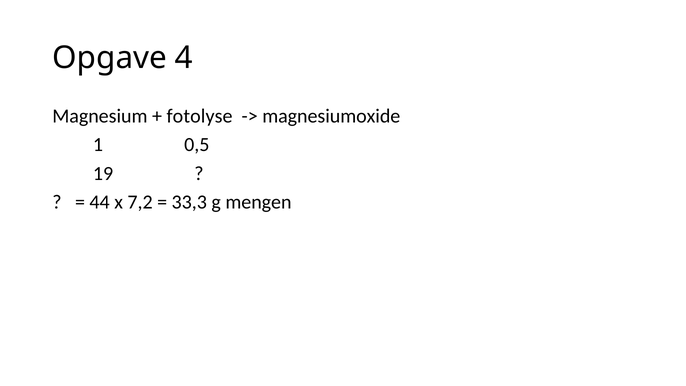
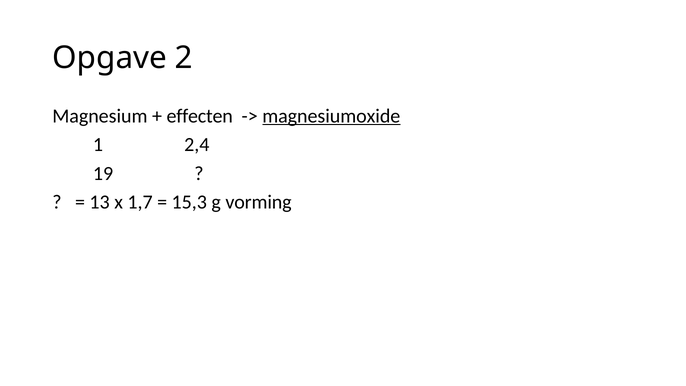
4: 4 -> 2 (184, 58)
fotolyse: fotolyse -> effecten (200, 116)
magnesiumoxide underline: none -> present (331, 116)
0,5: 0,5 -> 2,4 (197, 145)
44: 44 -> 13 (100, 202)
7,2: 7,2 -> 1,7 (140, 202)
33,3: 33,3 -> 15,3 (189, 202)
mengen: mengen -> vorming (259, 202)
